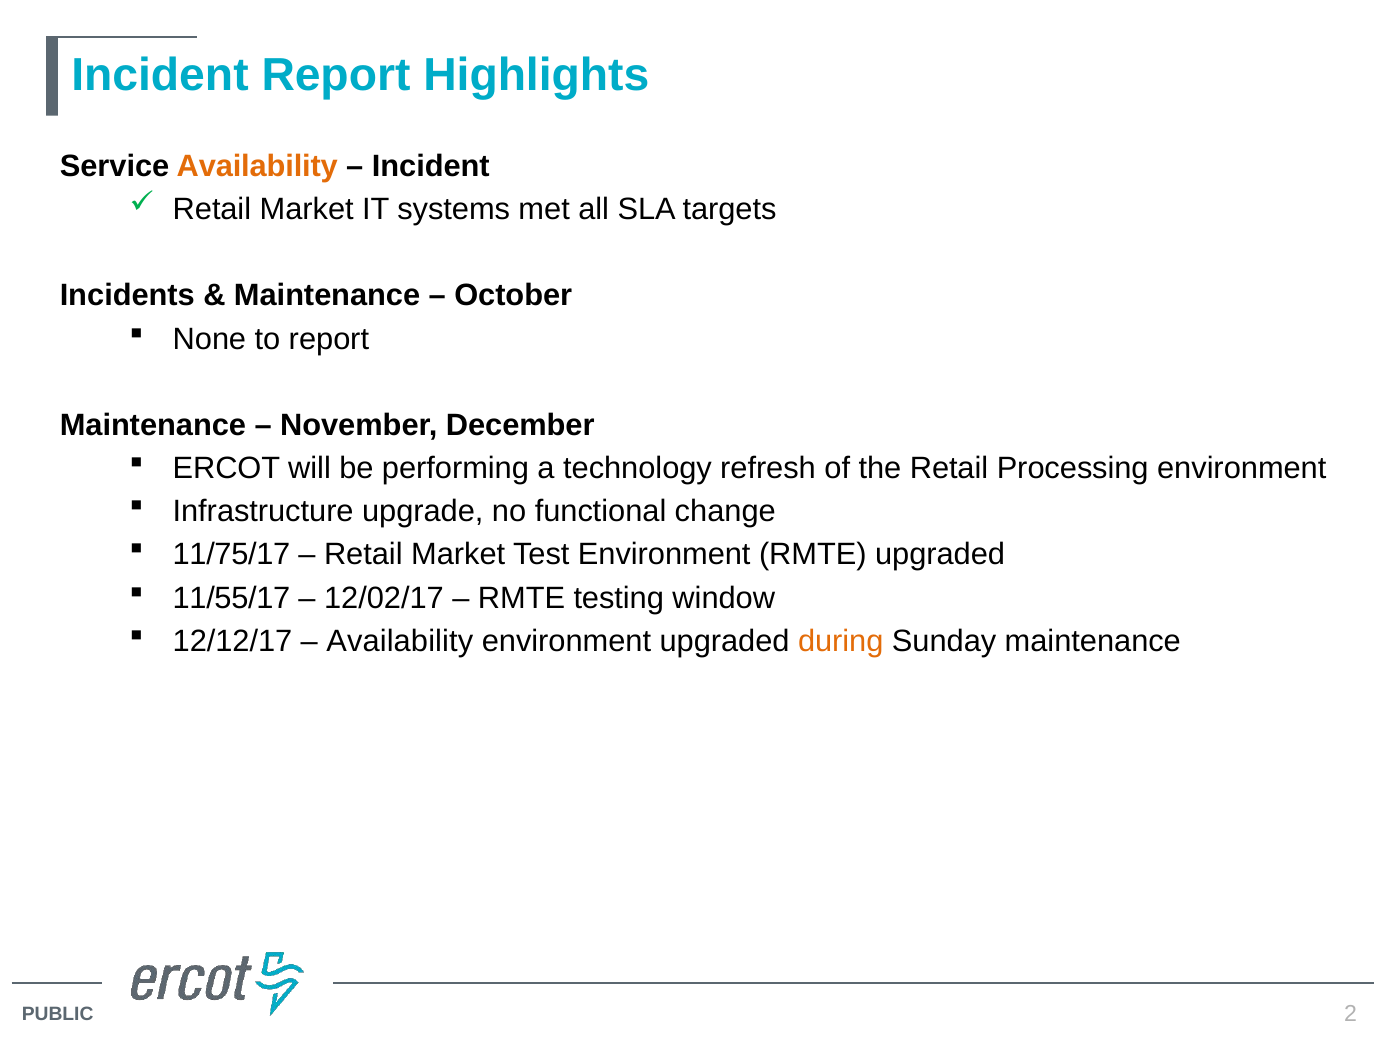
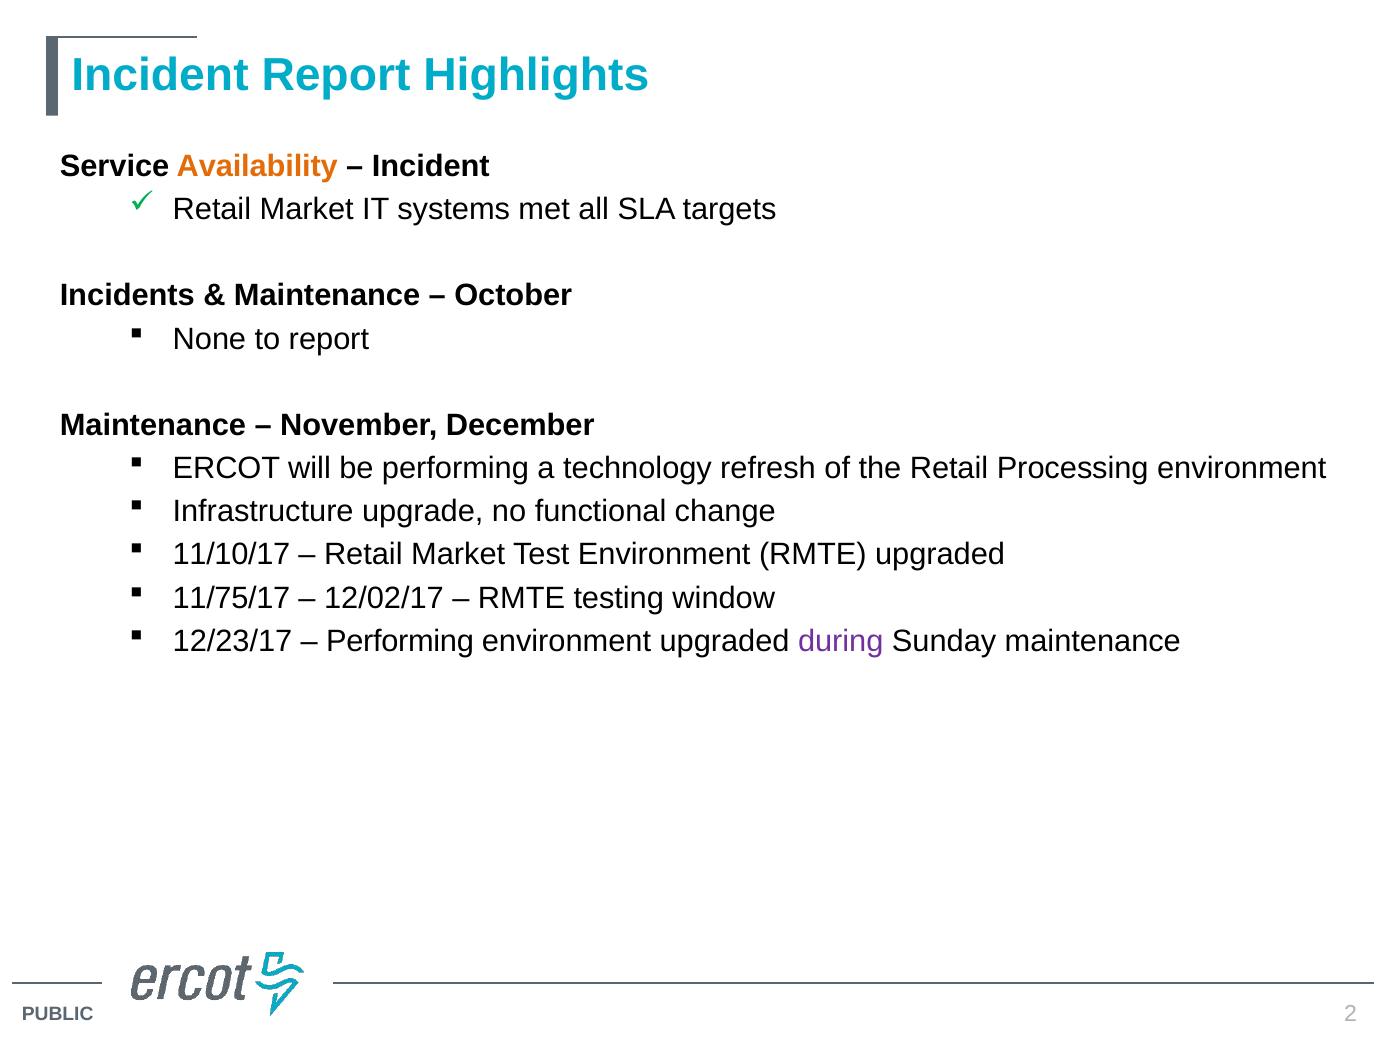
11/75/17: 11/75/17 -> 11/10/17 (231, 555)
11/55/17: 11/55/17 -> 11/75/17 (231, 598)
12/12/17: 12/12/17 -> 12/23/17 (233, 641)
Availability: Availability -> Performing (400, 641)
during colour: orange -> purple (841, 641)
